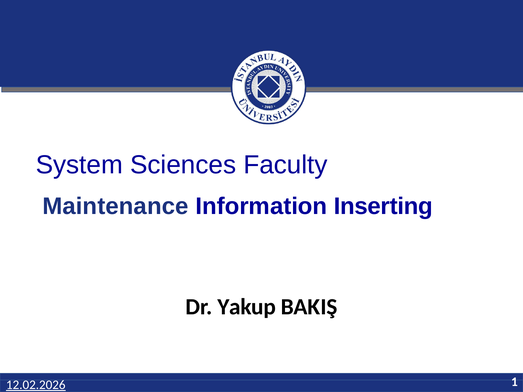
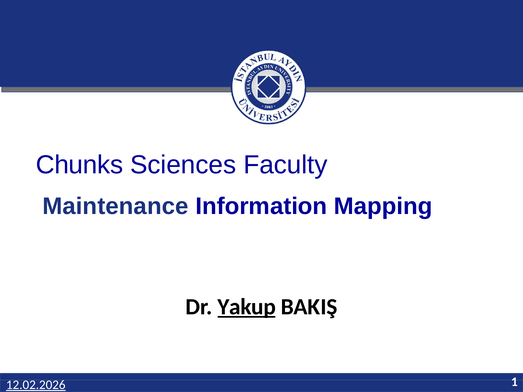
System: System -> Chunks (79, 165)
Inserting: Inserting -> Mapping (383, 206)
Yakup underline: none -> present (247, 307)
